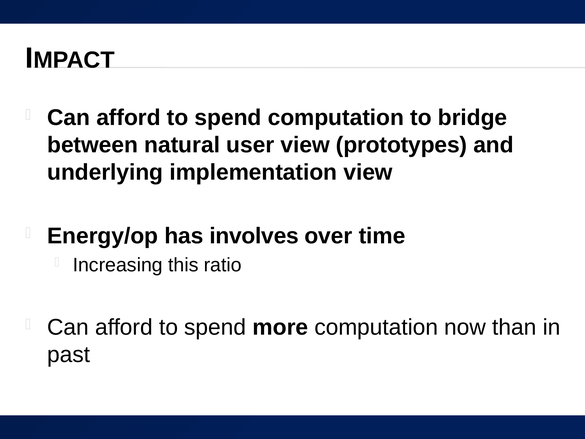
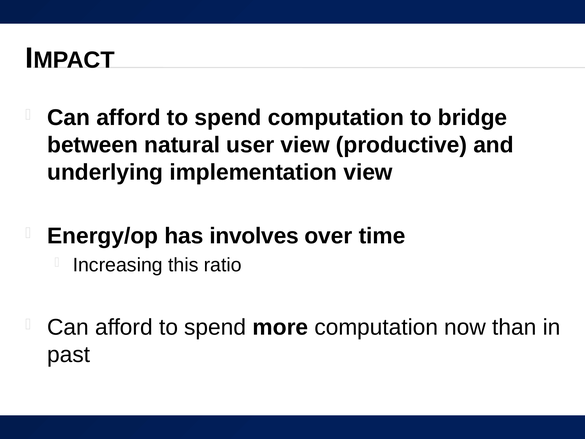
prototypes: prototypes -> productive (402, 145)
